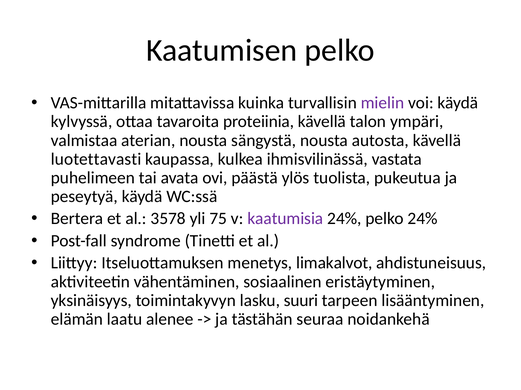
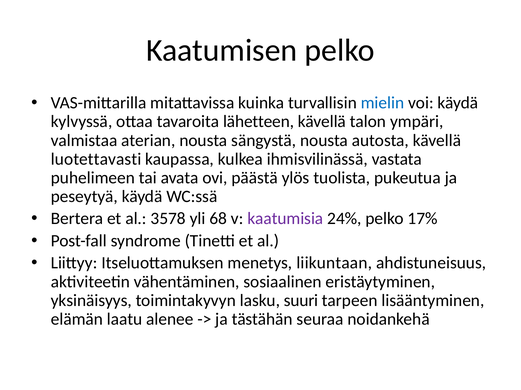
mielin colour: purple -> blue (383, 103)
proteiinia: proteiinia -> lähetteen (259, 122)
75: 75 -> 68 (218, 219)
pelko 24%: 24% -> 17% (423, 219)
limakalvot: limakalvot -> liikuntaan (334, 263)
